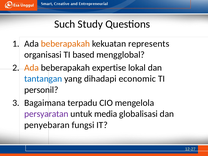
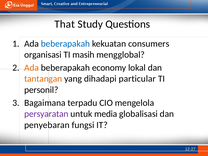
Such: Such -> That (65, 24)
beberapakah colour: orange -> blue (65, 44)
represents: represents -> consumers (149, 44)
based: based -> masih (83, 55)
expertise: expertise -> economy (109, 68)
tantangan colour: blue -> orange (43, 79)
economic: economic -> particular (137, 79)
